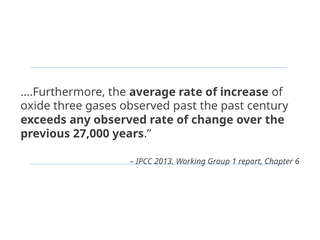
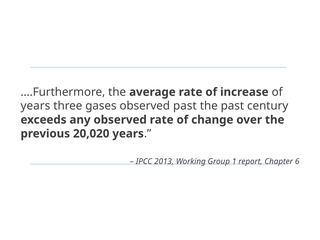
oxide: oxide -> years (35, 106)
27,000: 27,000 -> 20,020 (91, 134)
